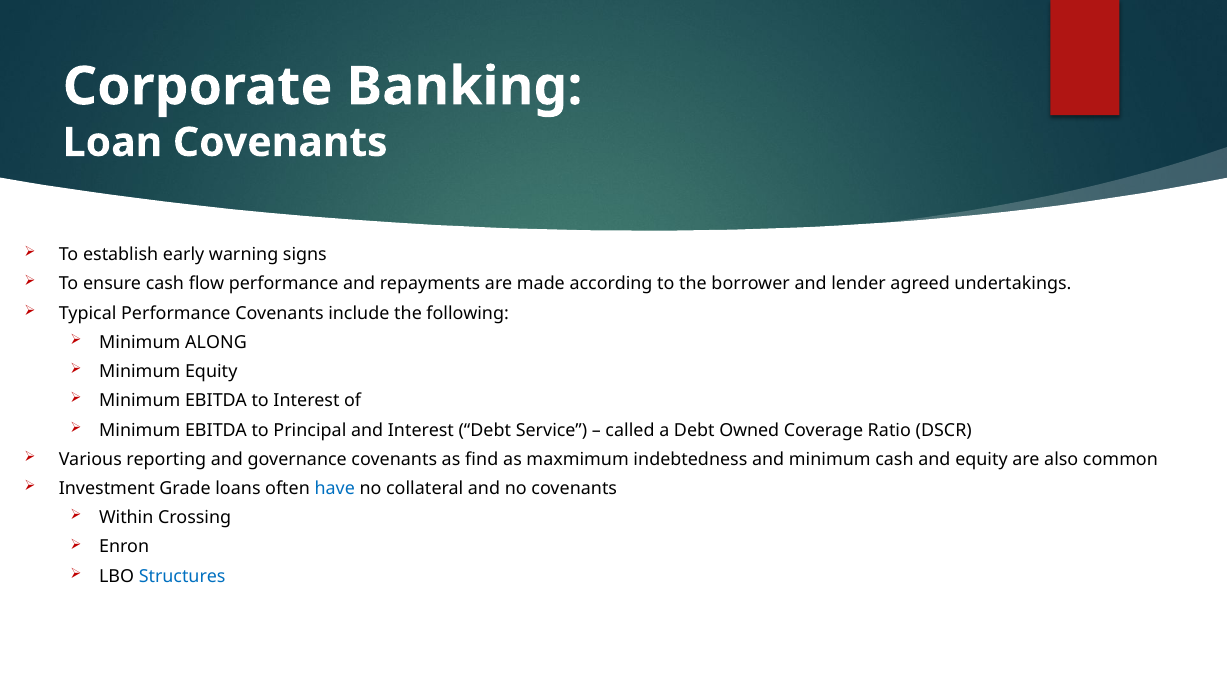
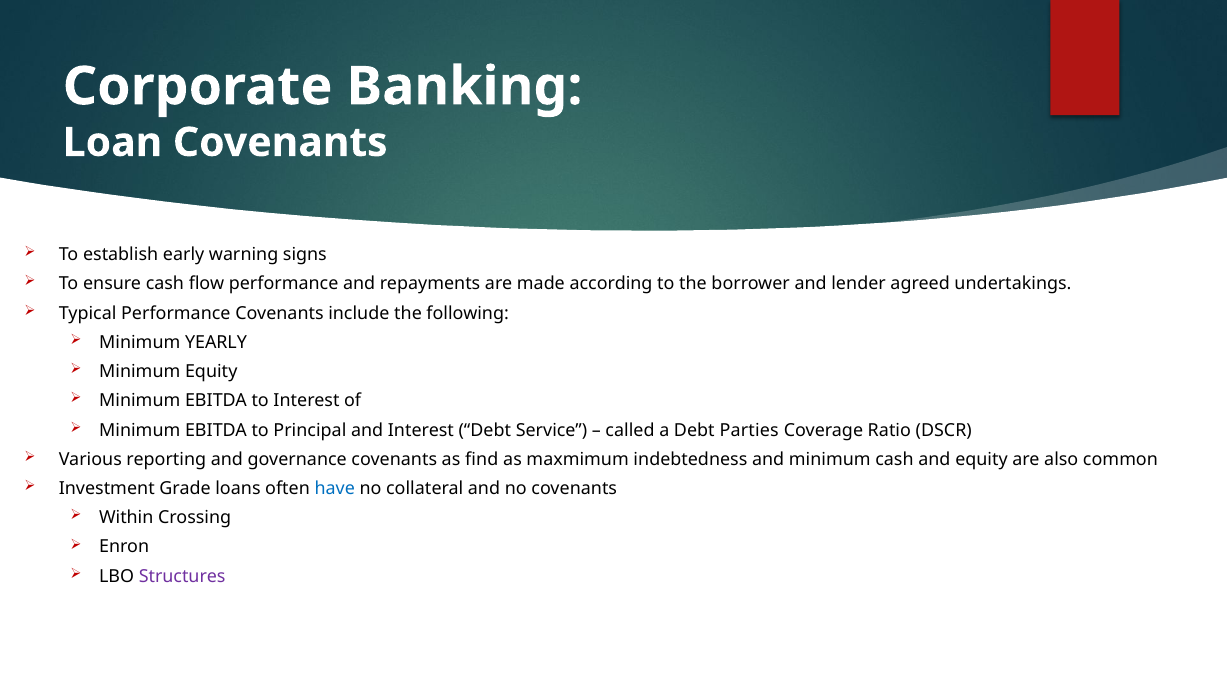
ALONG: ALONG -> YEARLY (216, 342)
Owned: Owned -> Parties (749, 430)
Structures colour: blue -> purple (182, 576)
